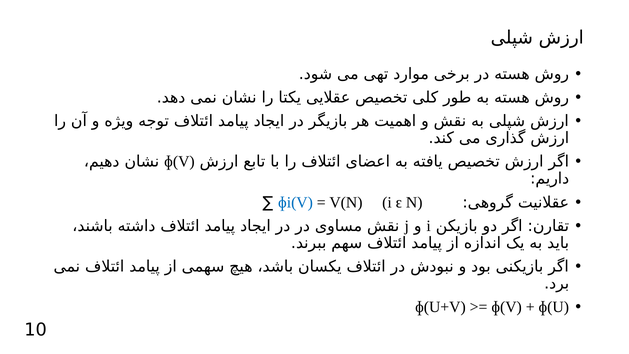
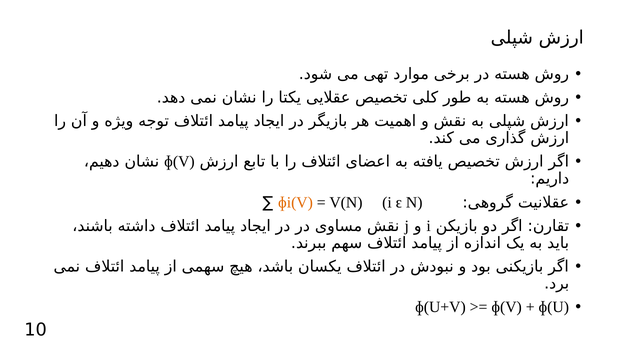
ɸi(V colour: blue -> orange (296, 202)
